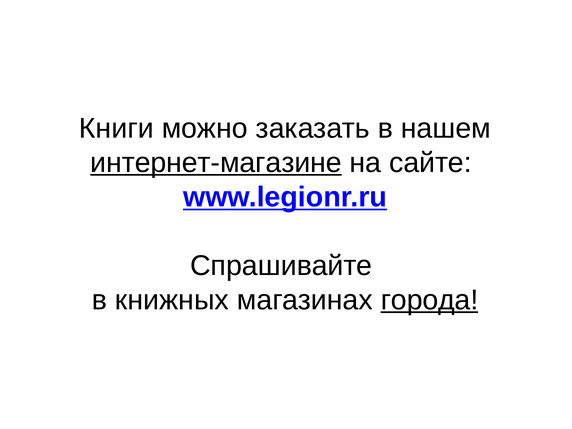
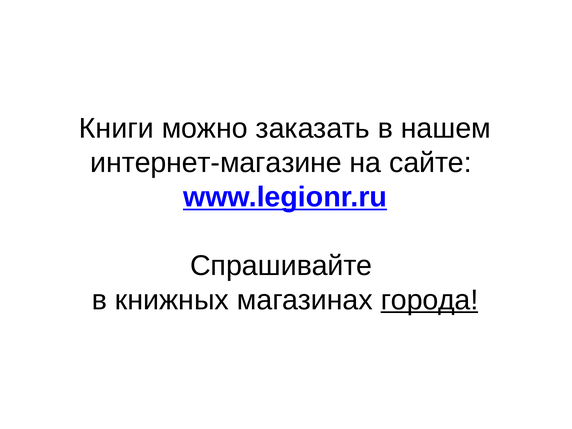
интернет-магазине underline: present -> none (216, 163)
